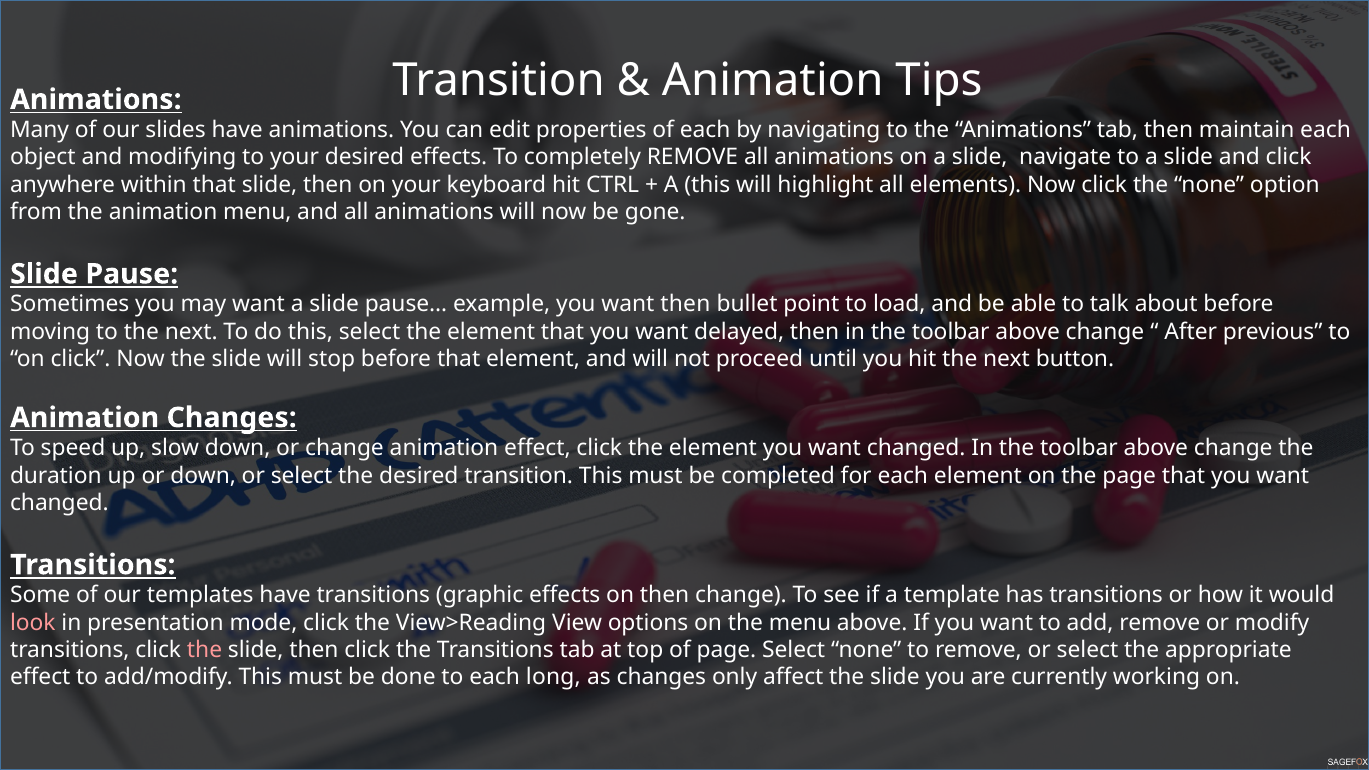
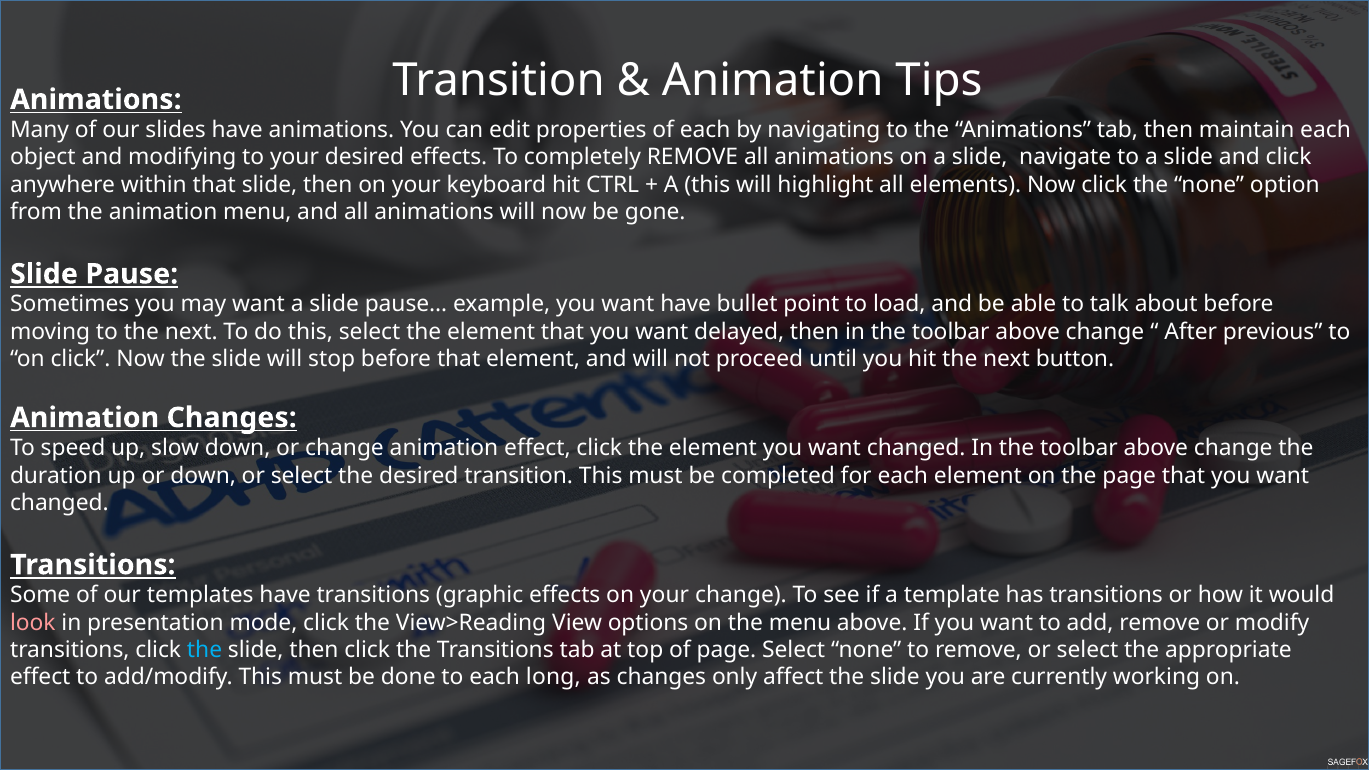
want then: then -> have (686, 304)
effects on then: then -> your (665, 595)
the colour: pink -> light blue (205, 650)
